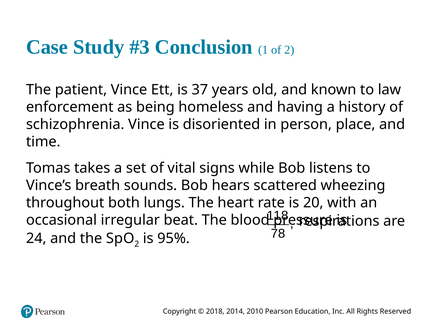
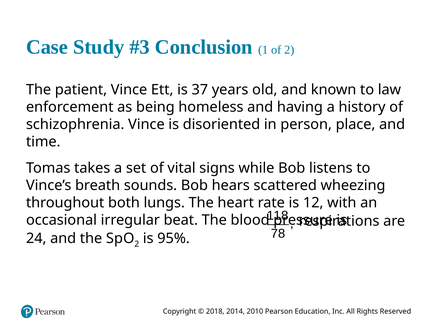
20: 20 -> 12 (313, 203)
